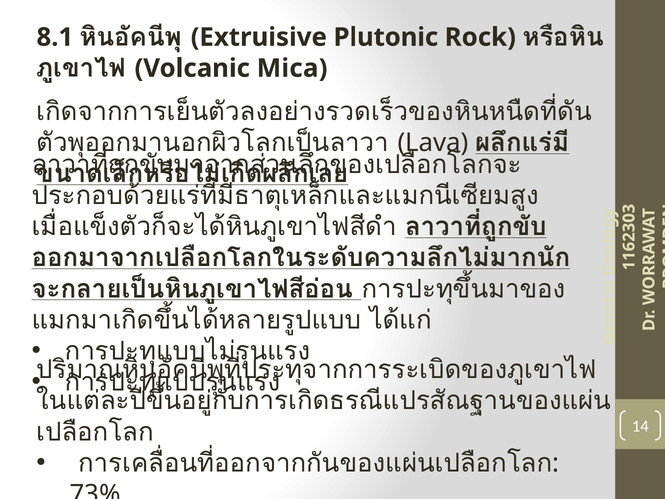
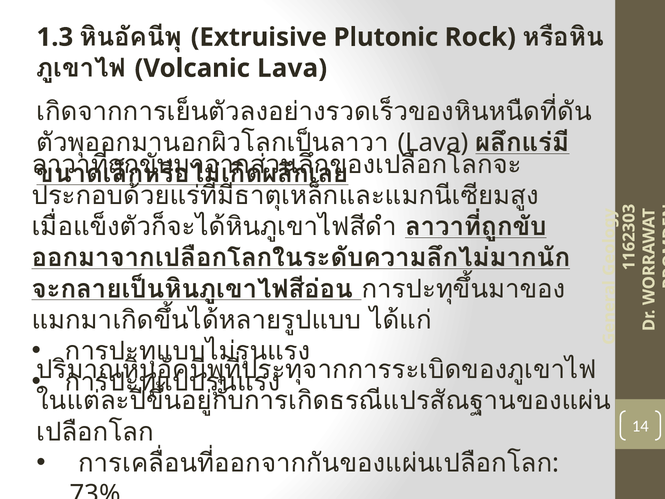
8.1: 8.1 -> 1.3 (55, 37)
Volcanic Mica: Mica -> Lava (292, 68)
